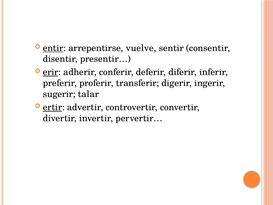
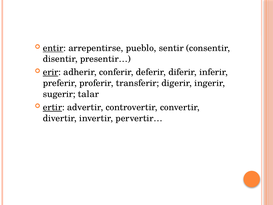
vuelve: vuelve -> pueblo (141, 48)
